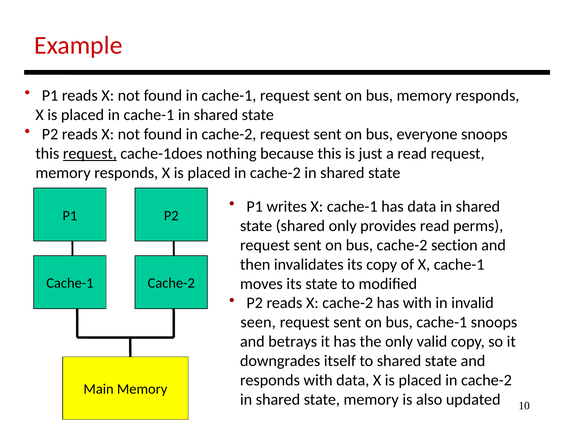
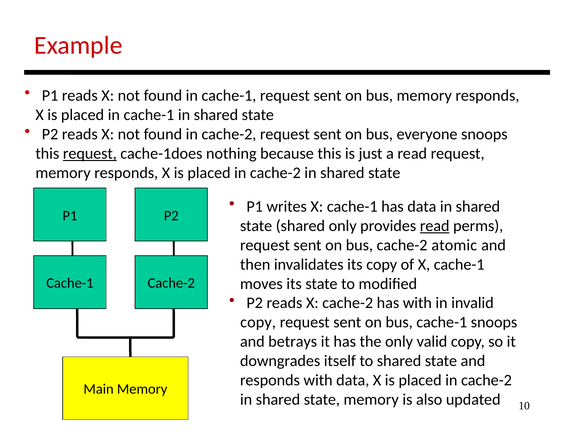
read underline: none -> present (435, 226)
section: section -> atomic (454, 245)
seen: seen -> copy (258, 322)
